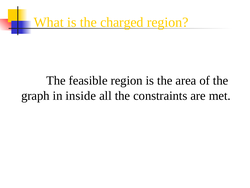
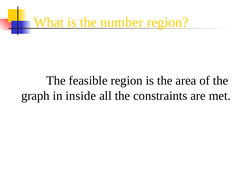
charged: charged -> number (122, 22)
